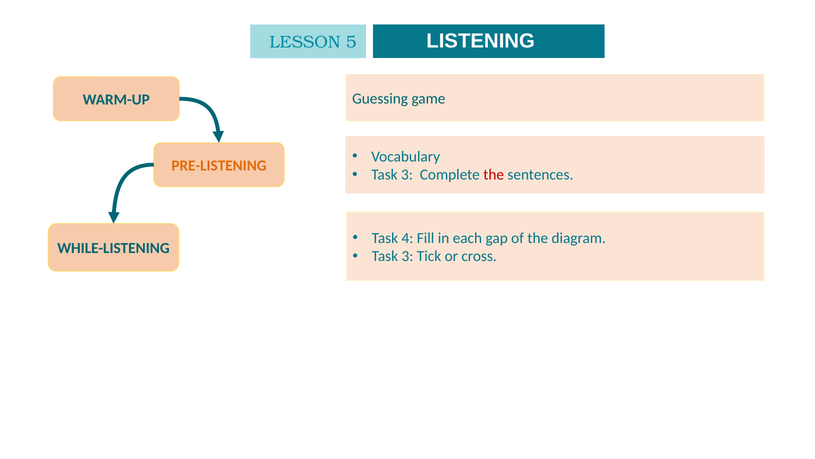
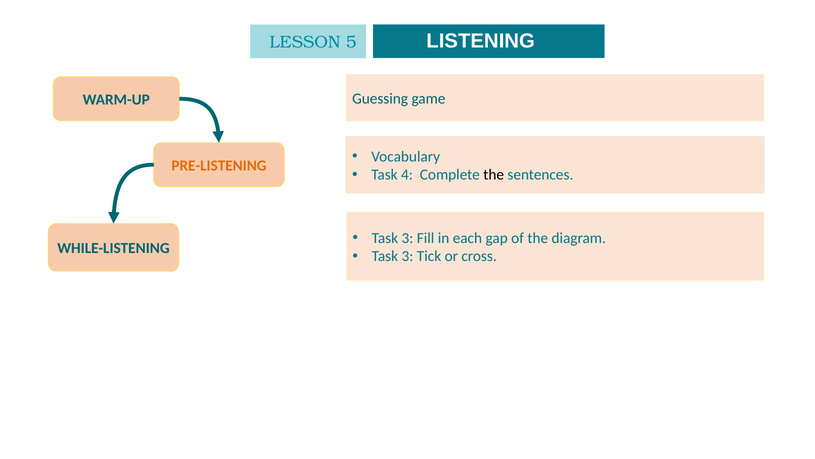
3: 3 -> 4 (407, 175)
the colour: red -> black (494, 175)
4: 4 -> 3 (407, 238)
